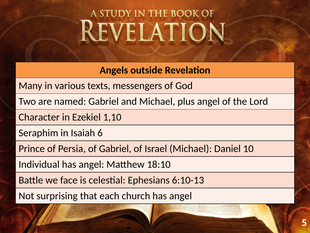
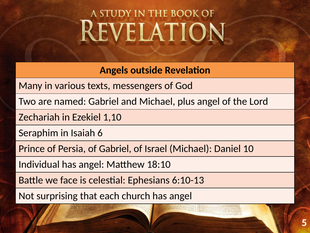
Character: Character -> Zechariah (39, 117)
